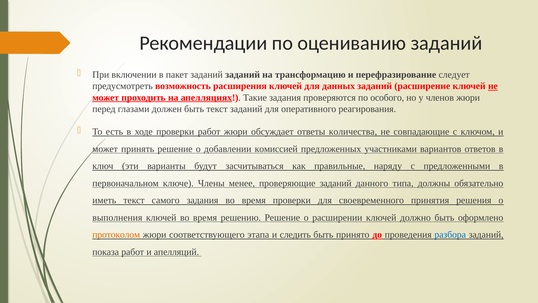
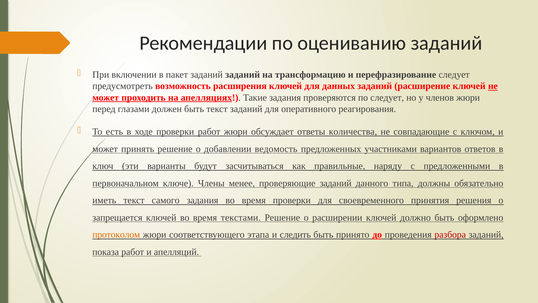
по особого: особого -> следует (387, 97)
комиссией: комиссией -> ведомость (276, 149)
выполнения: выполнения -> запрещается (117, 217)
решению: решению -> текстами (241, 217)
разбора colour: blue -> red (450, 235)
